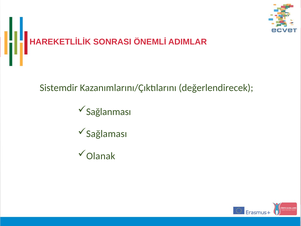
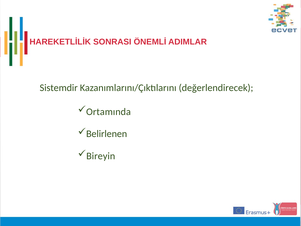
Sağlanması: Sağlanması -> Ortamında (109, 112)
Sağlaması: Sağlaması -> Belirlenen (107, 134)
Olanak: Olanak -> Bireyin (101, 156)
